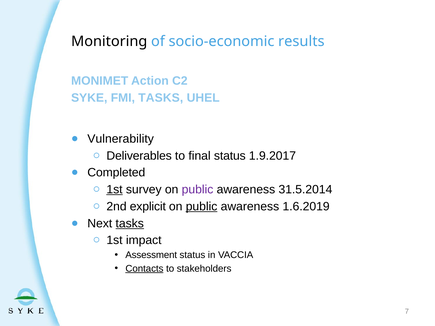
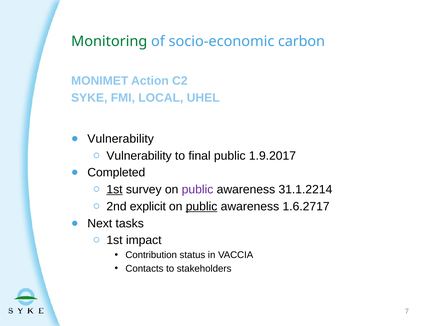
Monitoring colour: black -> green (109, 41)
results: results -> carbon (301, 41)
FMI TASKS: TASKS -> LOCAL (161, 98)
Deliverables: Deliverables -> Vulnerability (139, 156)
final status: status -> public (230, 156)
31.5.2014: 31.5.2014 -> 31.1.2214 (305, 190)
1.6.2019: 1.6.2019 -> 1.6.2717 (306, 207)
tasks underline: present -> none (130, 224)
Assessment: Assessment -> Contribution (151, 255)
Contacts underline: present -> none (144, 269)
